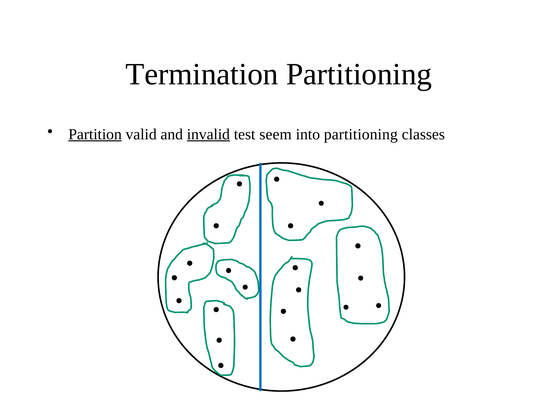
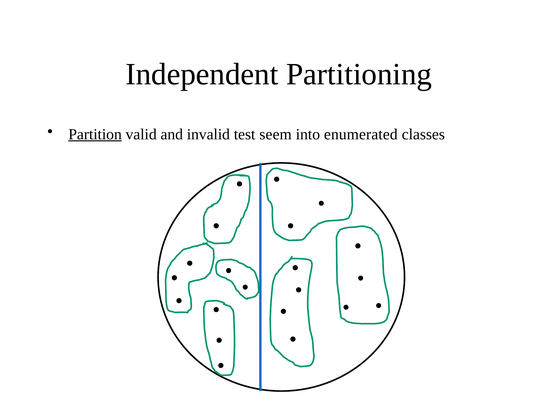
Termination: Termination -> Independent (202, 74)
invalid underline: present -> none (208, 134)
into partitioning: partitioning -> enumerated (361, 134)
